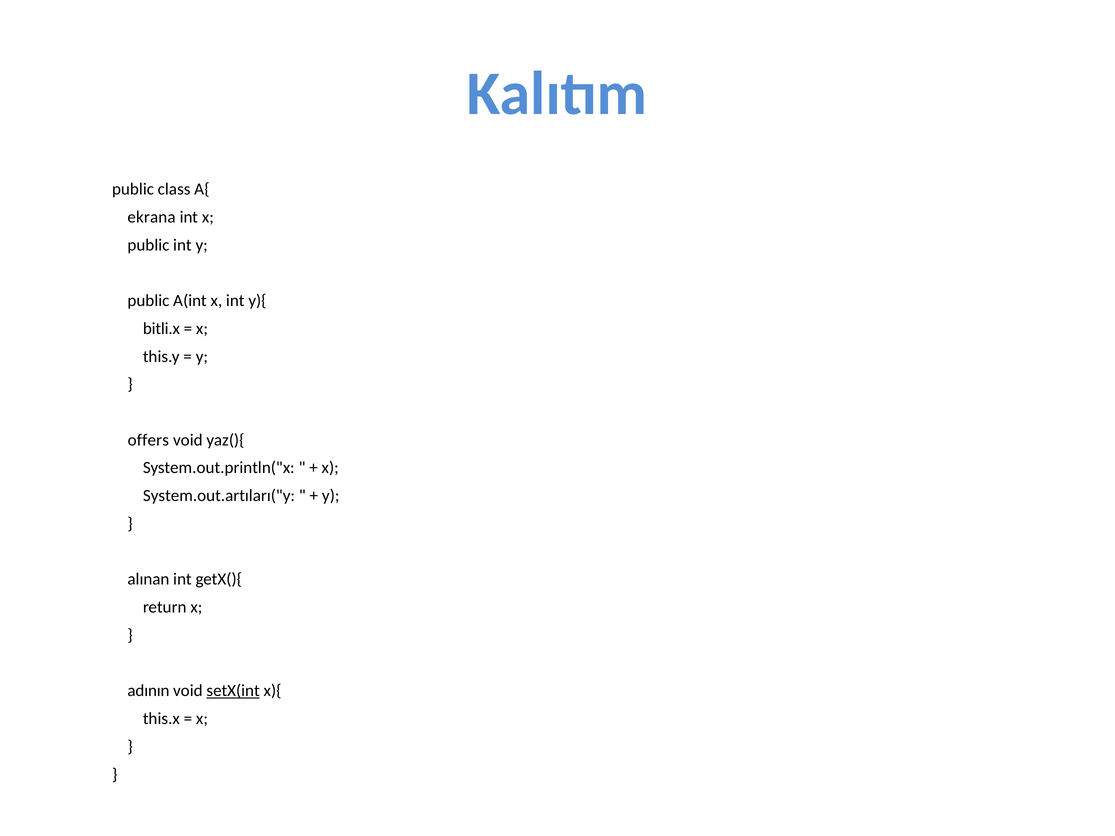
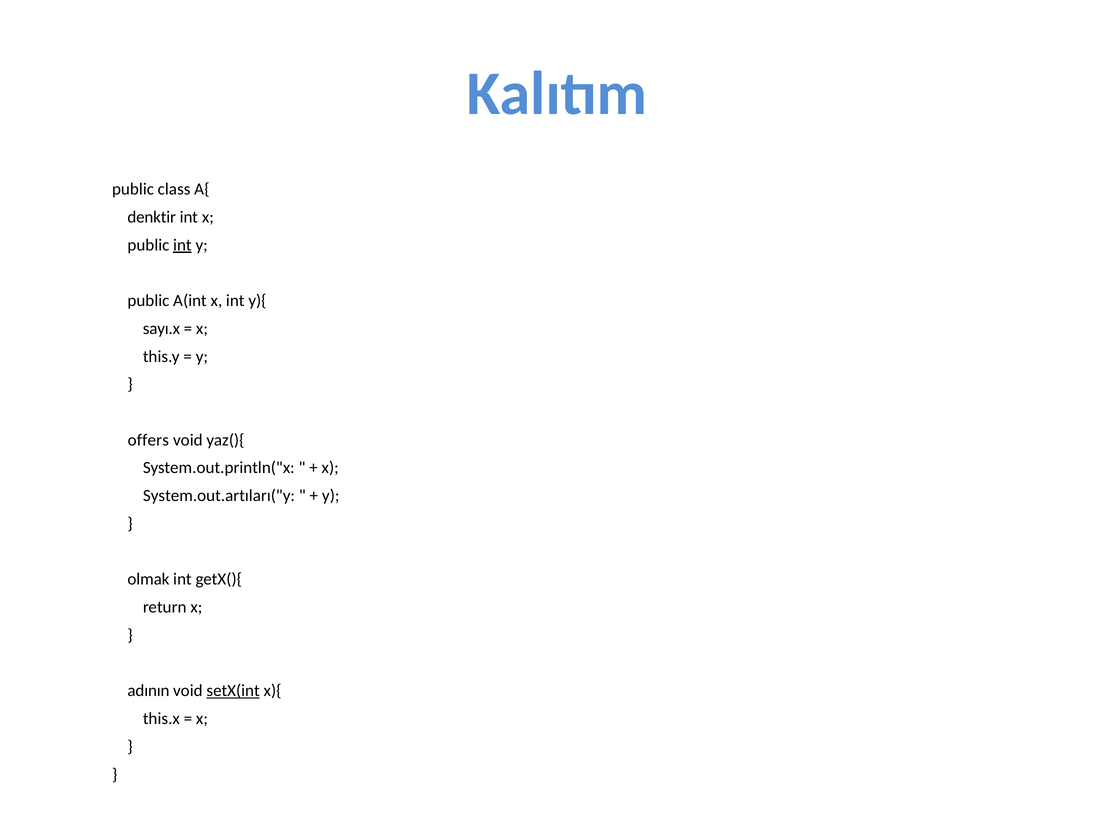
ekrana: ekrana -> denktir (152, 217)
int underline: none -> present (182, 245)
bitli.x: bitli.x -> sayı.x (161, 329)
alınan: alınan -> olmak (148, 579)
